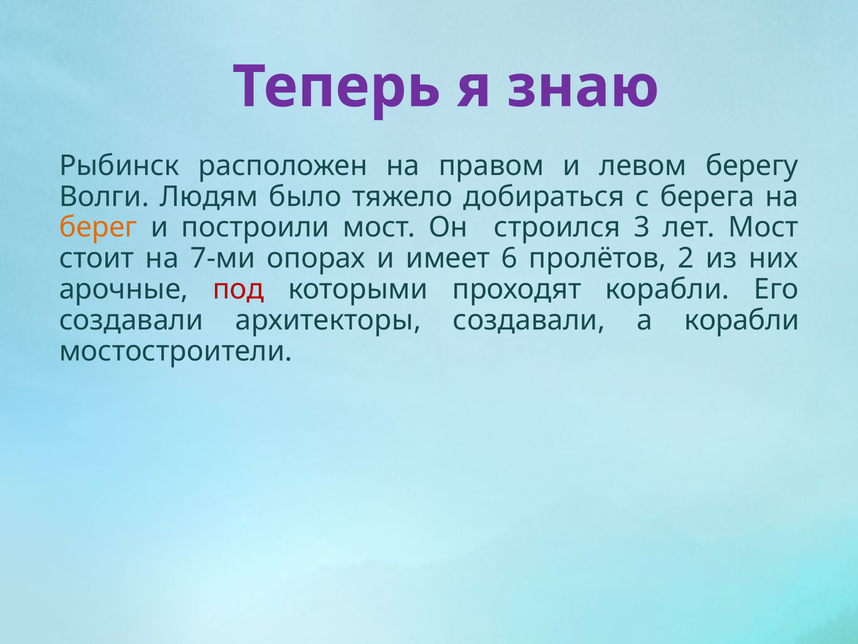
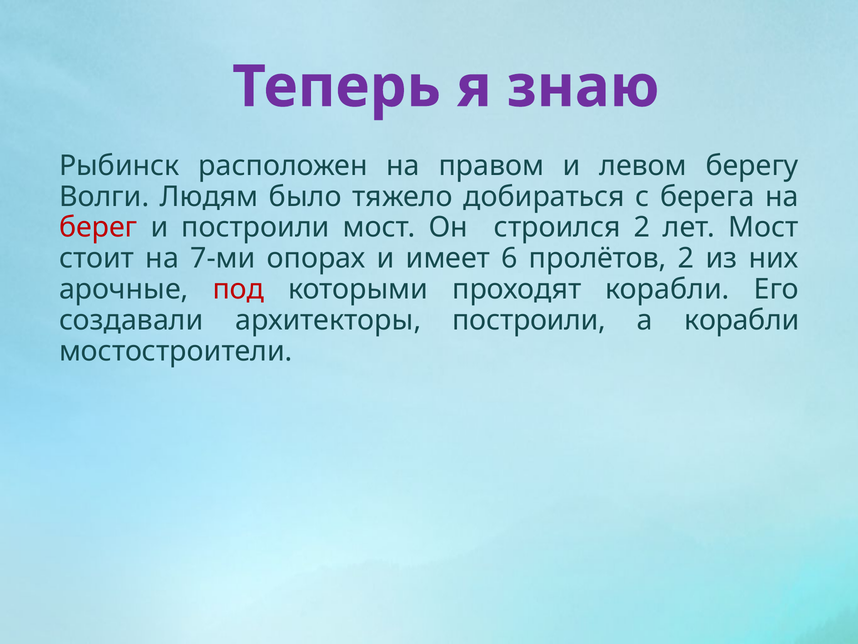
берег colour: orange -> red (98, 227)
строился 3: 3 -> 2 (642, 227)
архитекторы создавали: создавали -> построили (529, 320)
